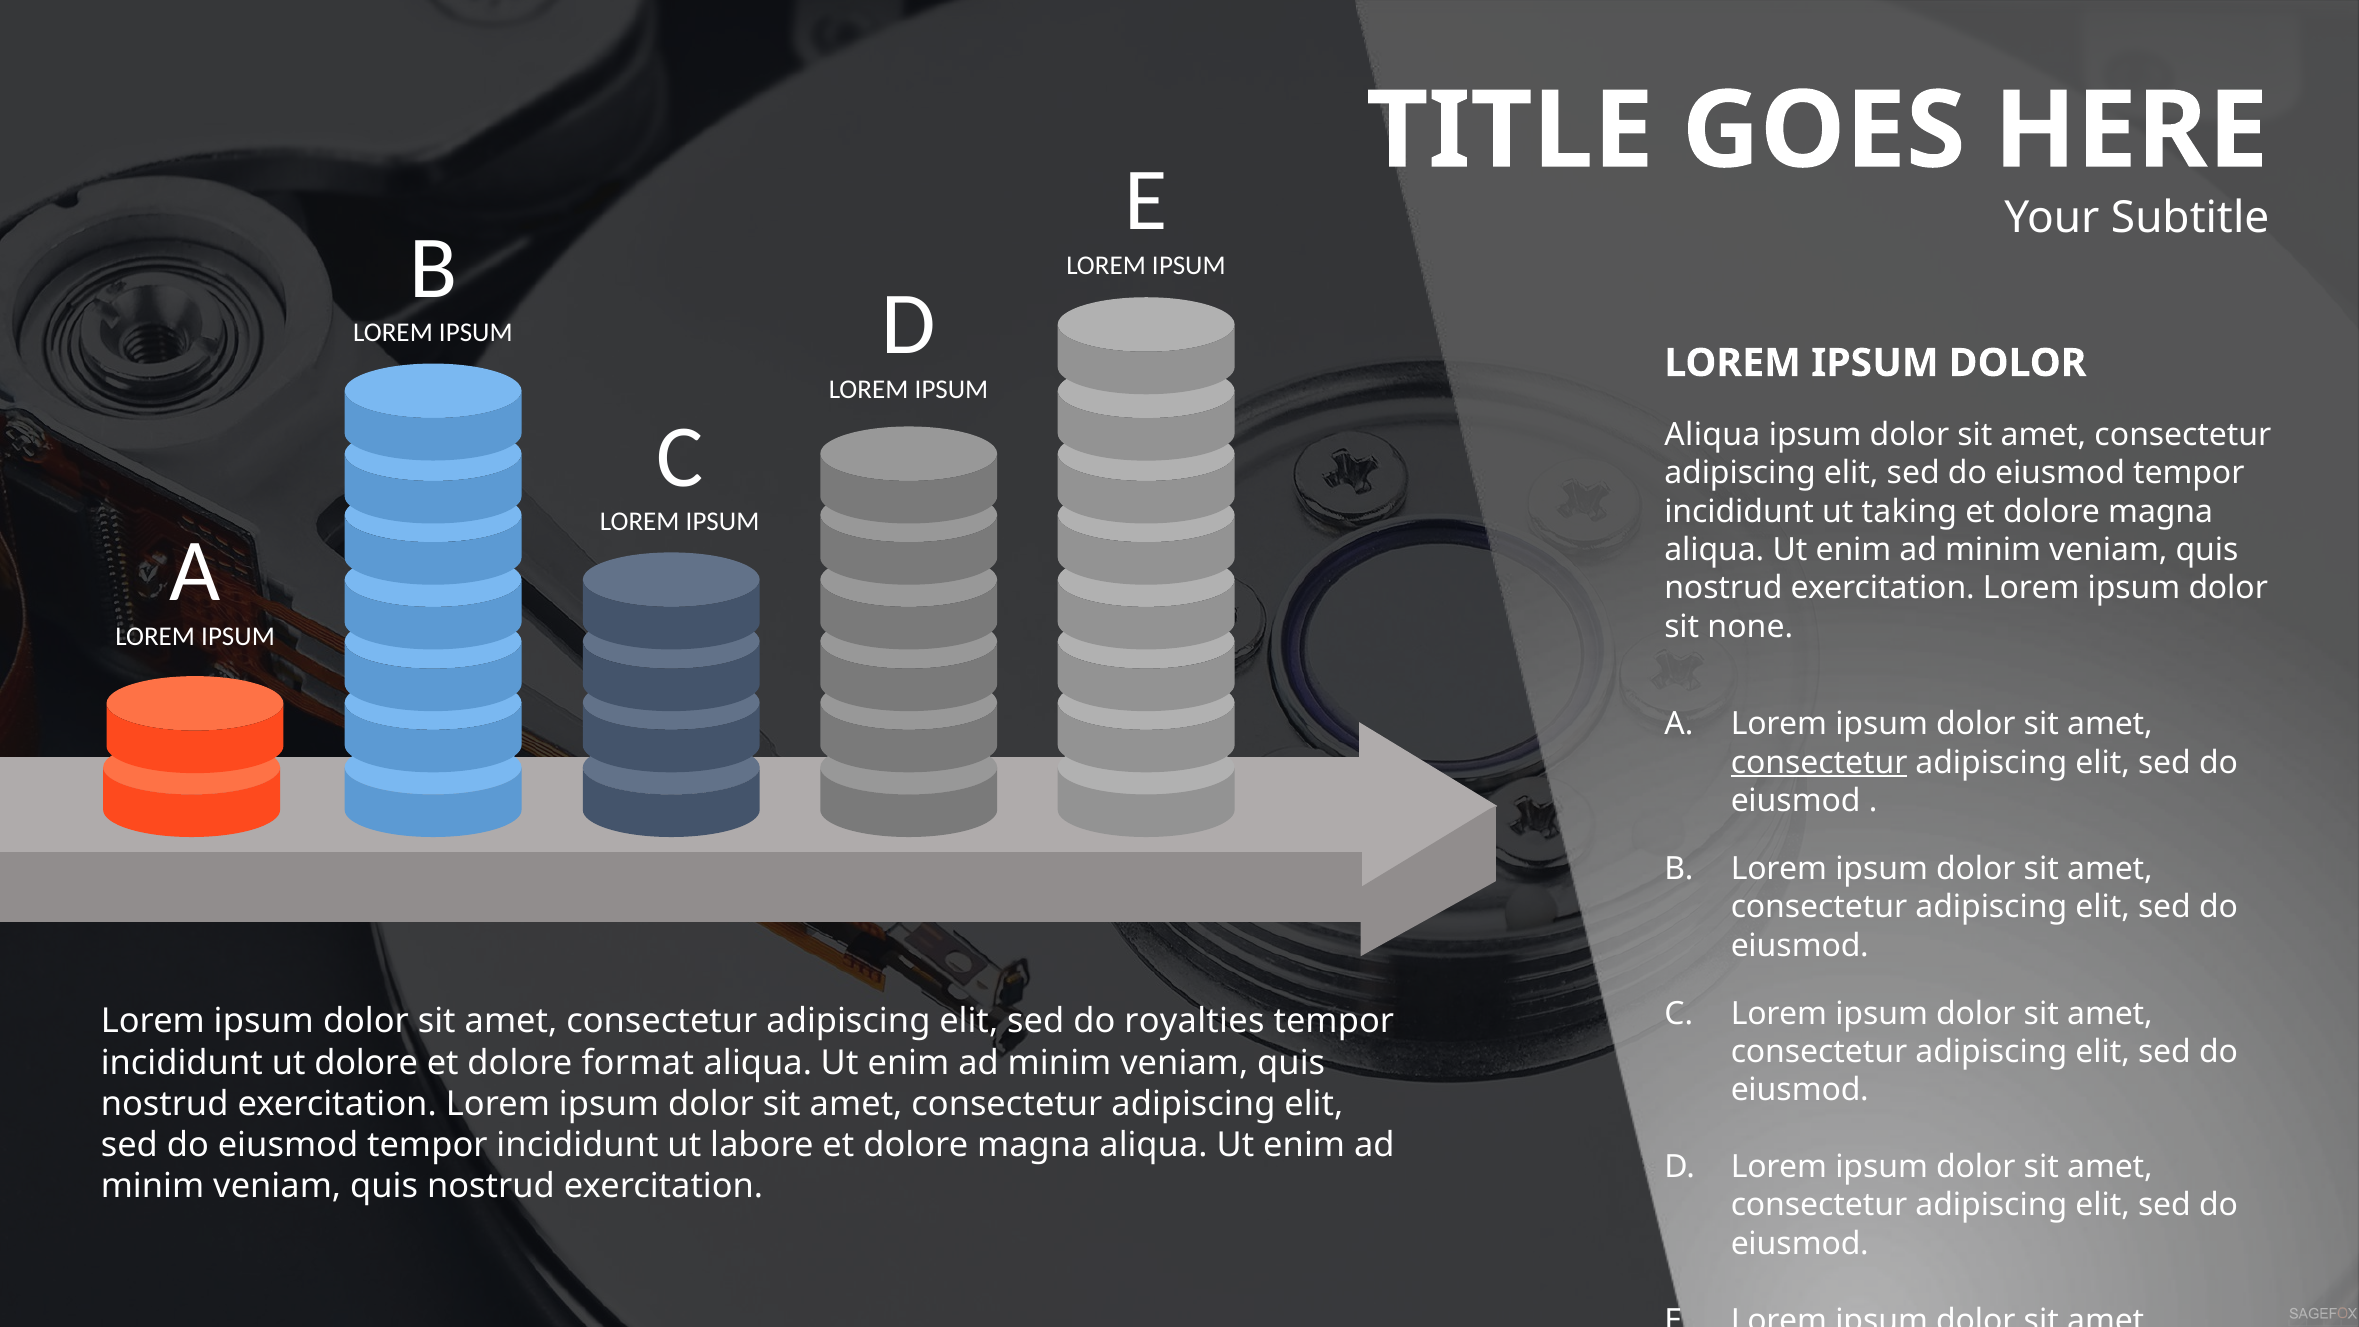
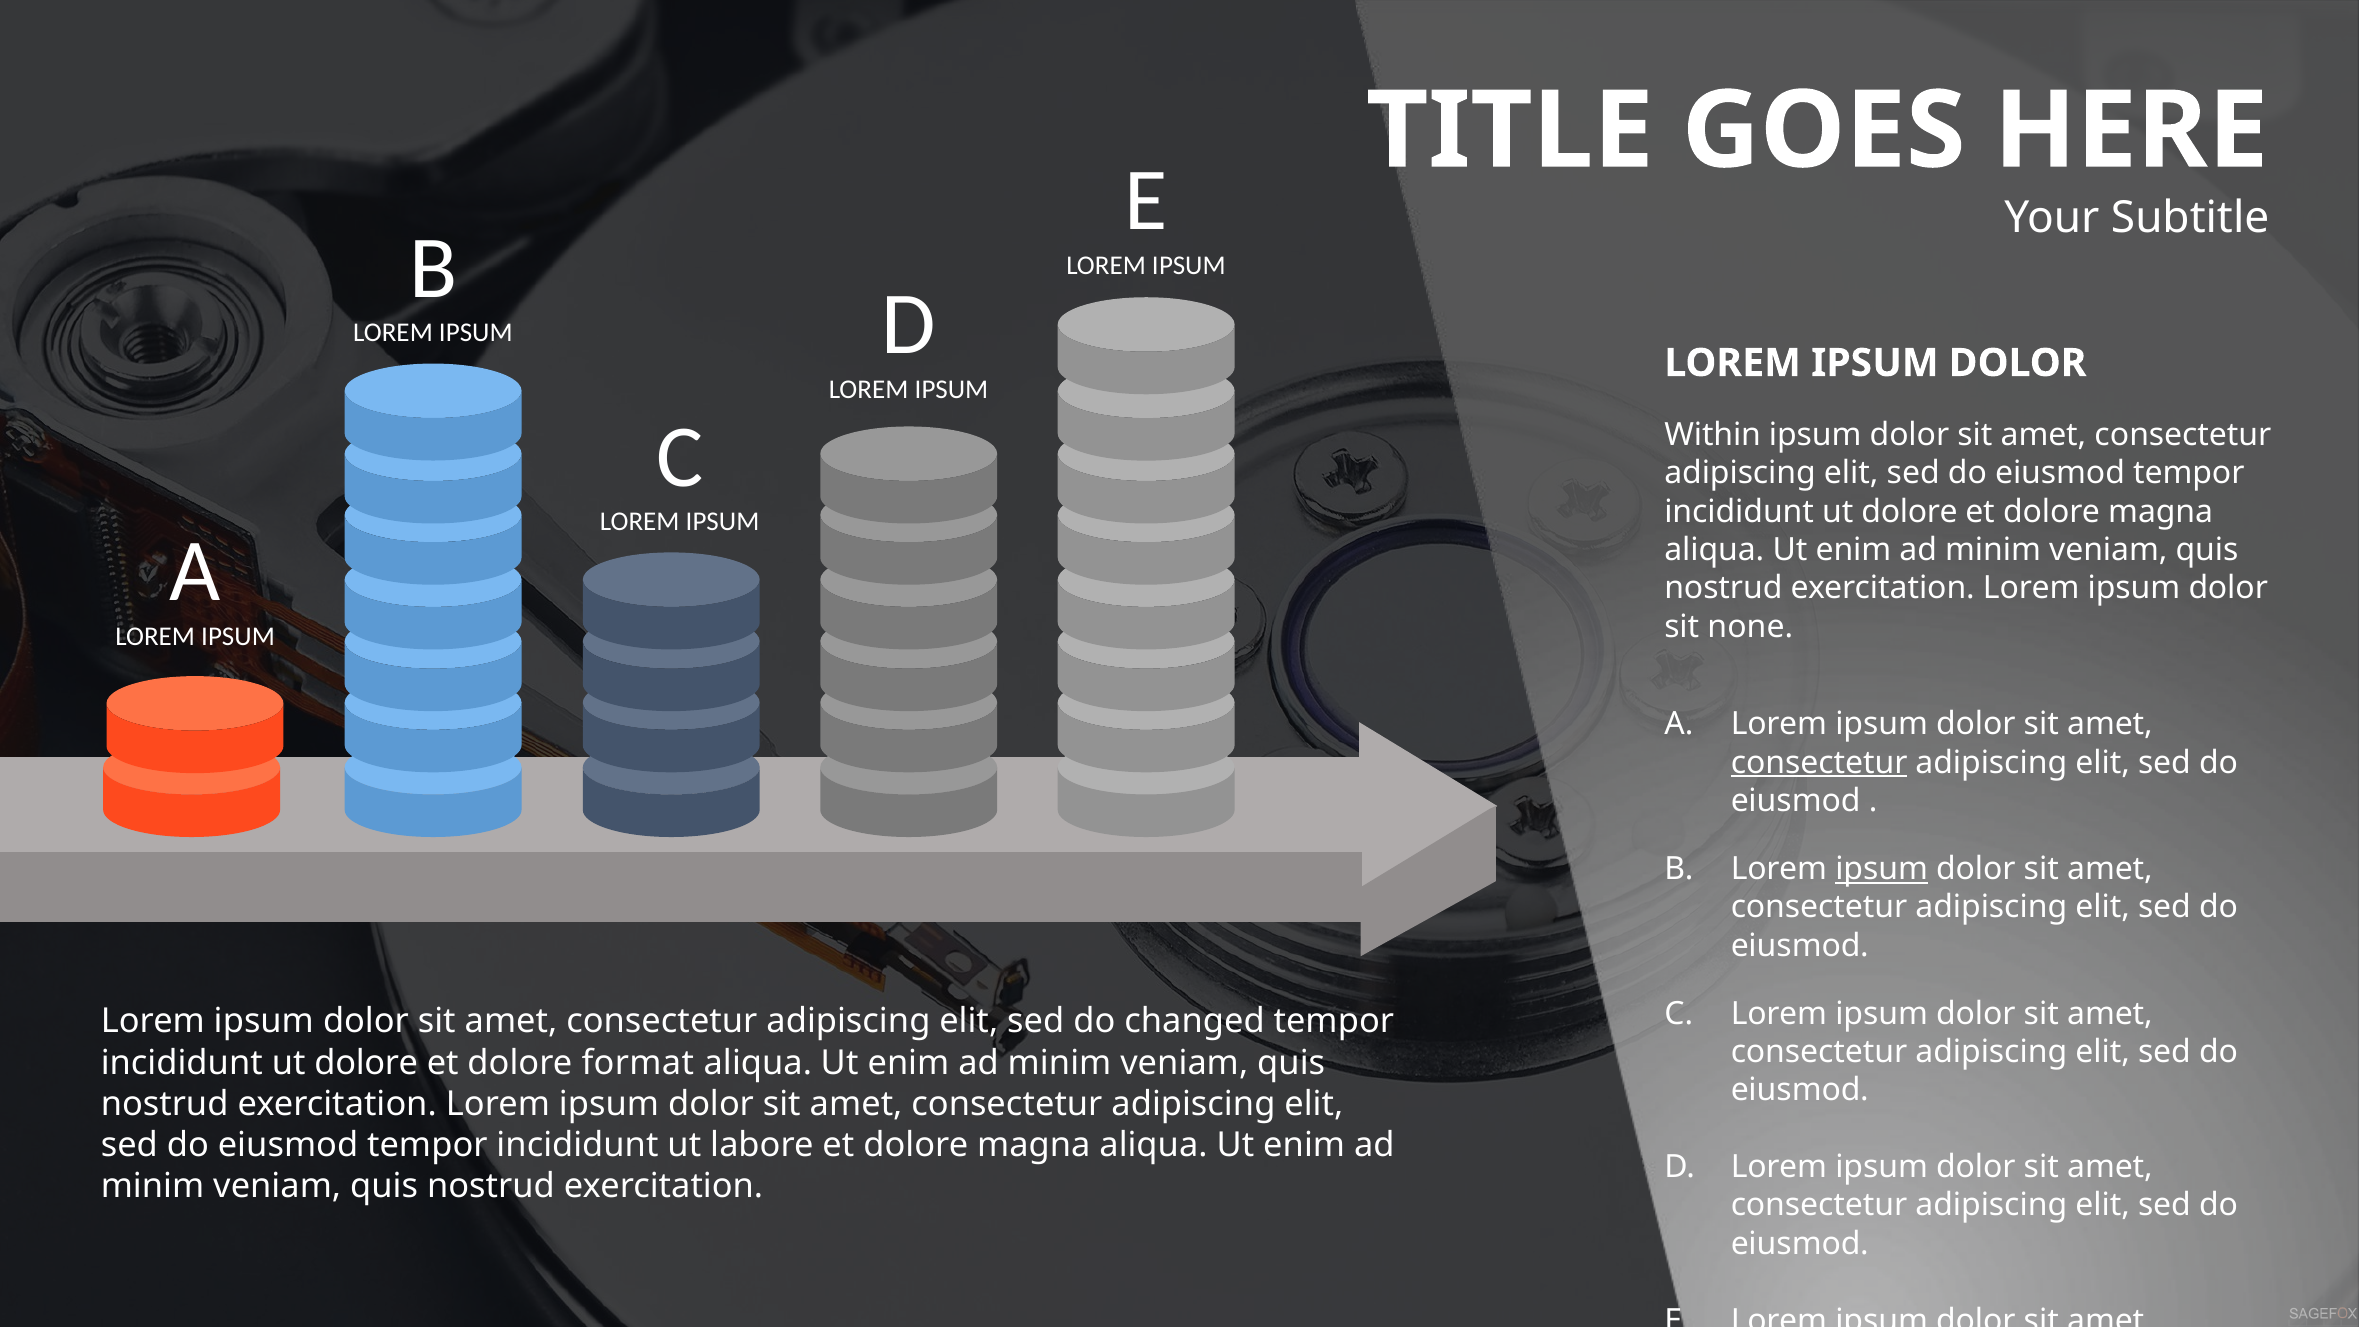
Aliqua: Aliqua -> Within (1713, 435)
taking: taking -> dolore (1910, 512)
ipsum underline: none -> present (1882, 869)
royalties: royalties -> changed (1195, 1021)
